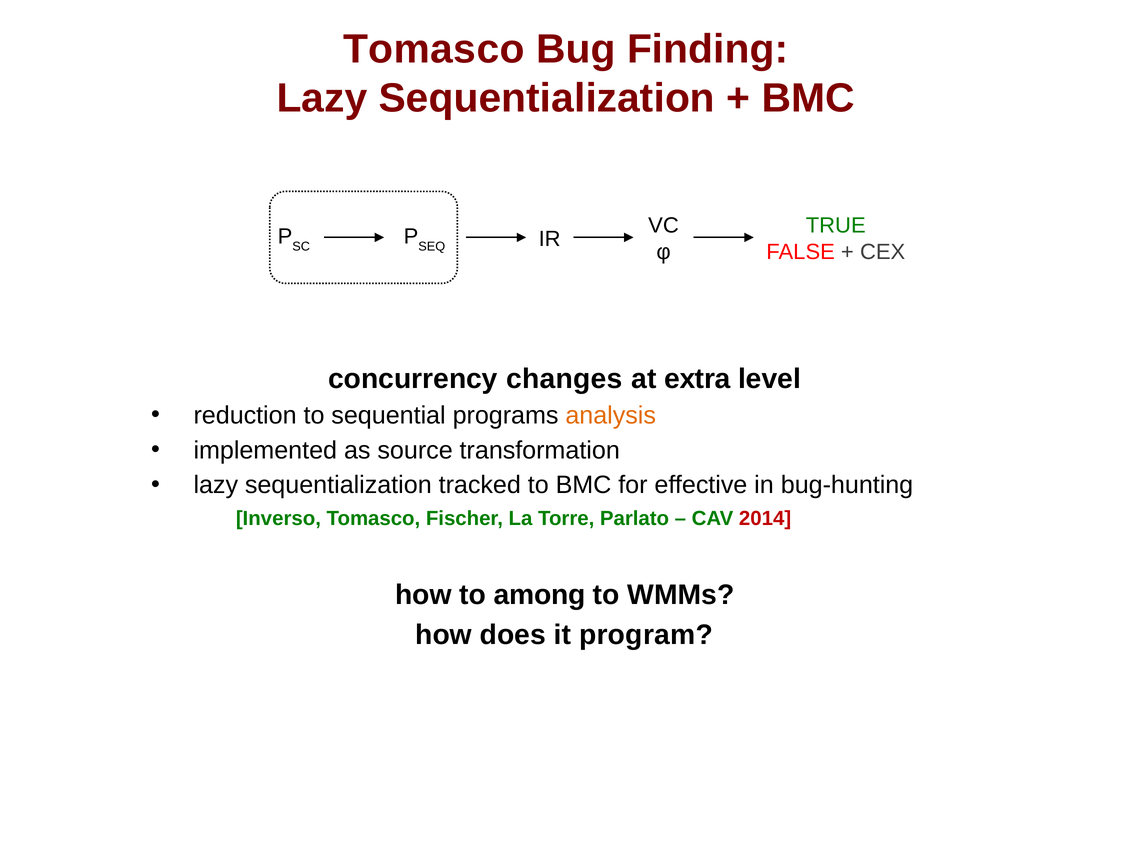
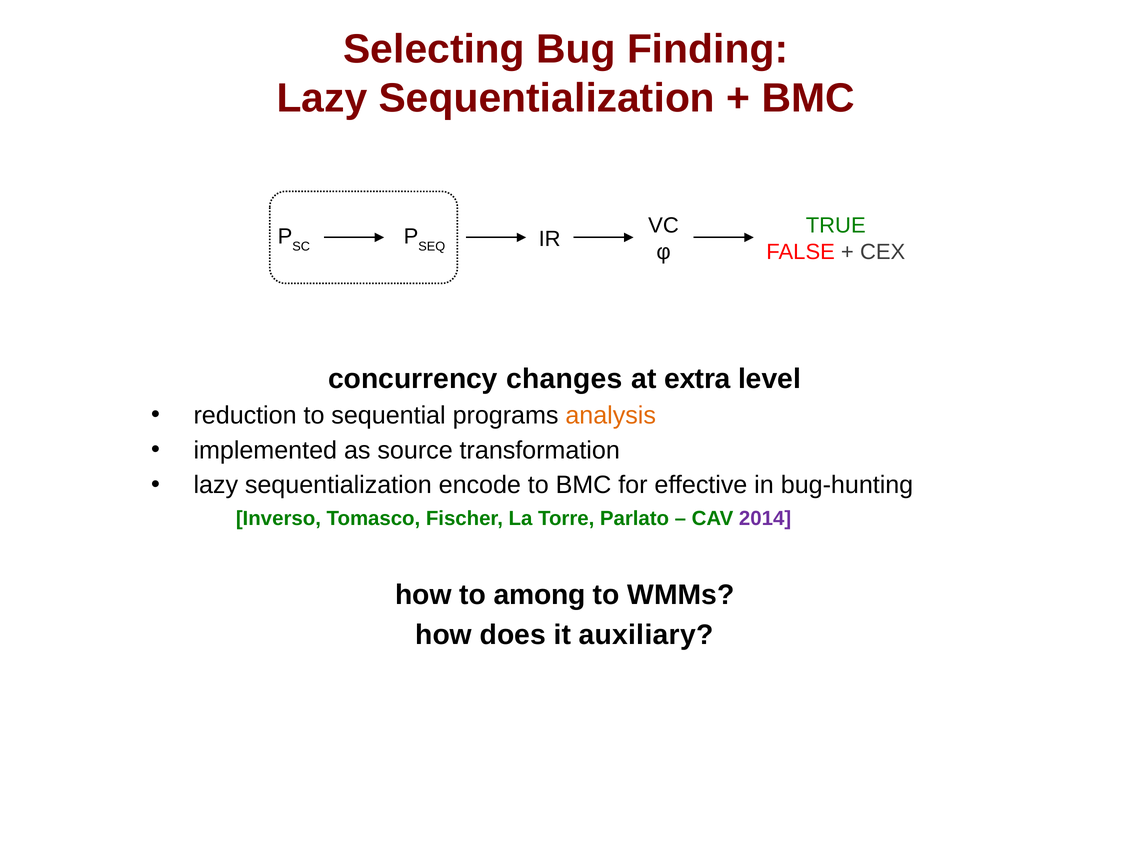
Tomasco: Tomasco -> Selecting (434, 49)
tracked: tracked -> encode (480, 485)
2014 colour: red -> purple (765, 519)
program: program -> auxiliary (646, 635)
